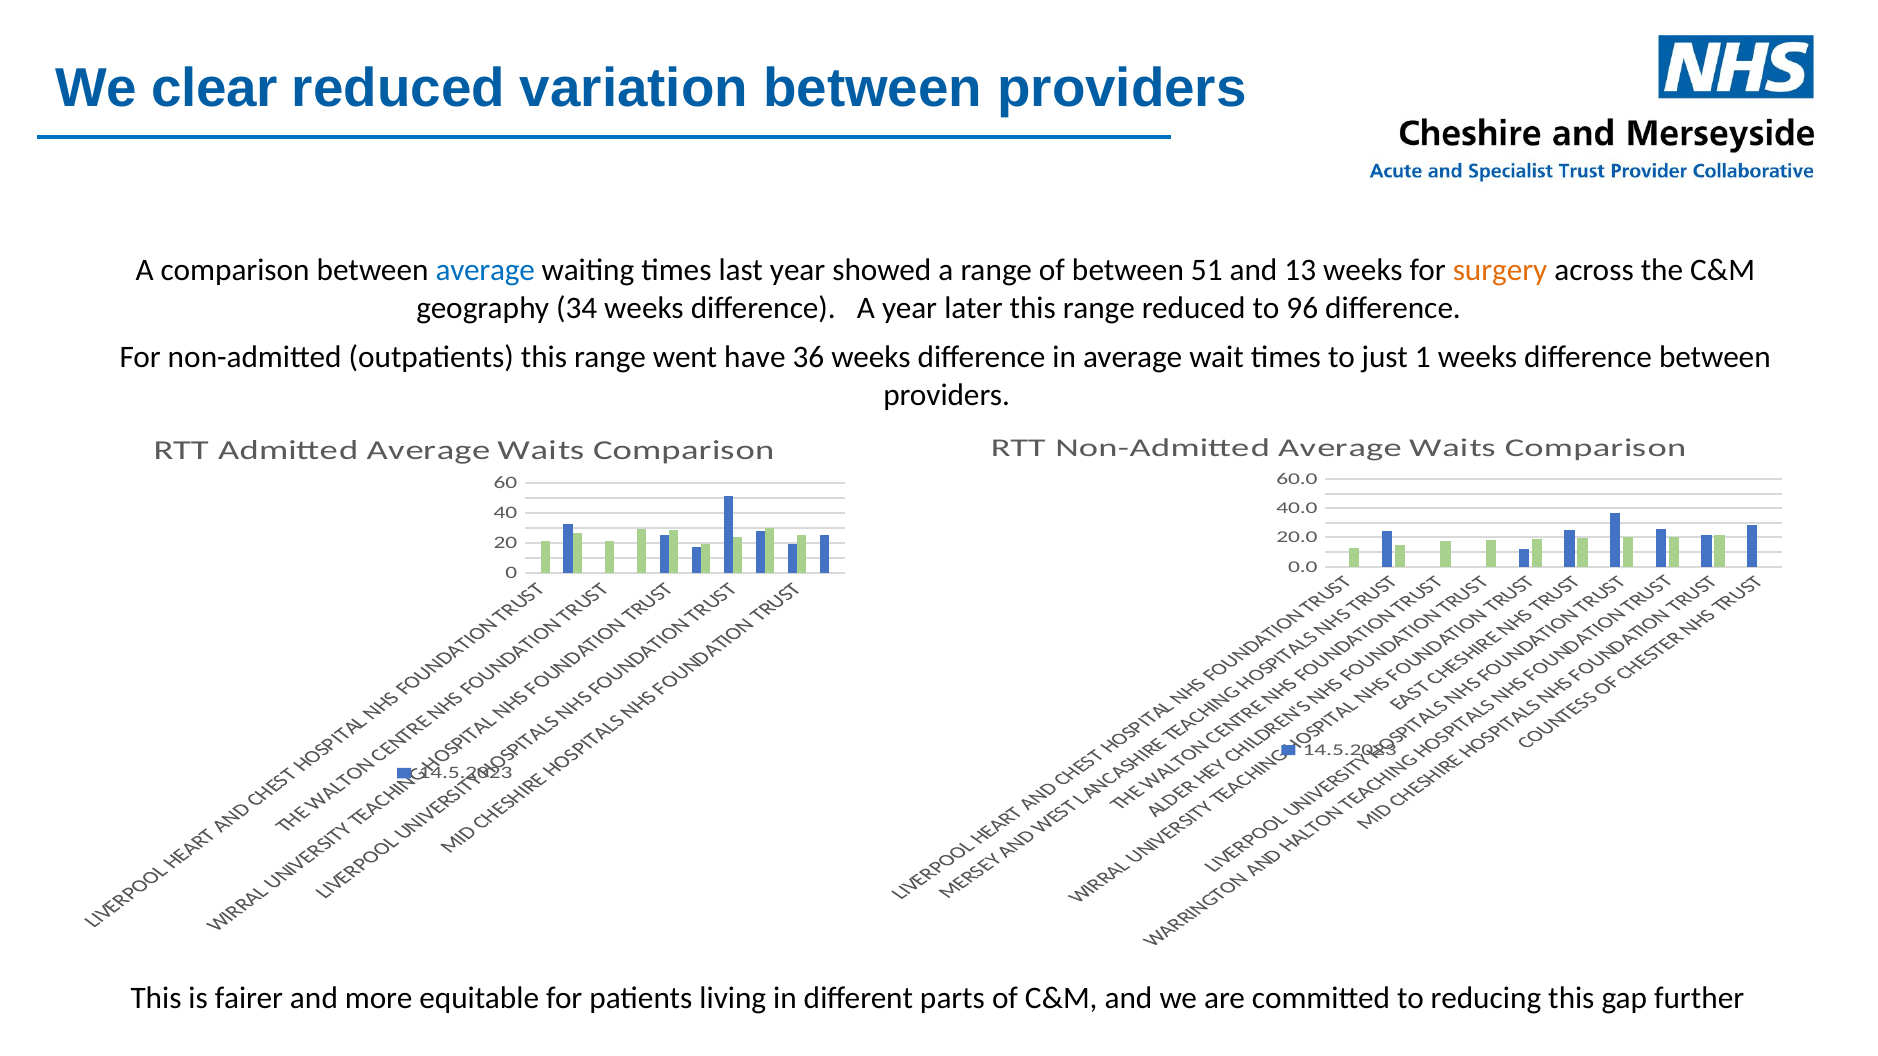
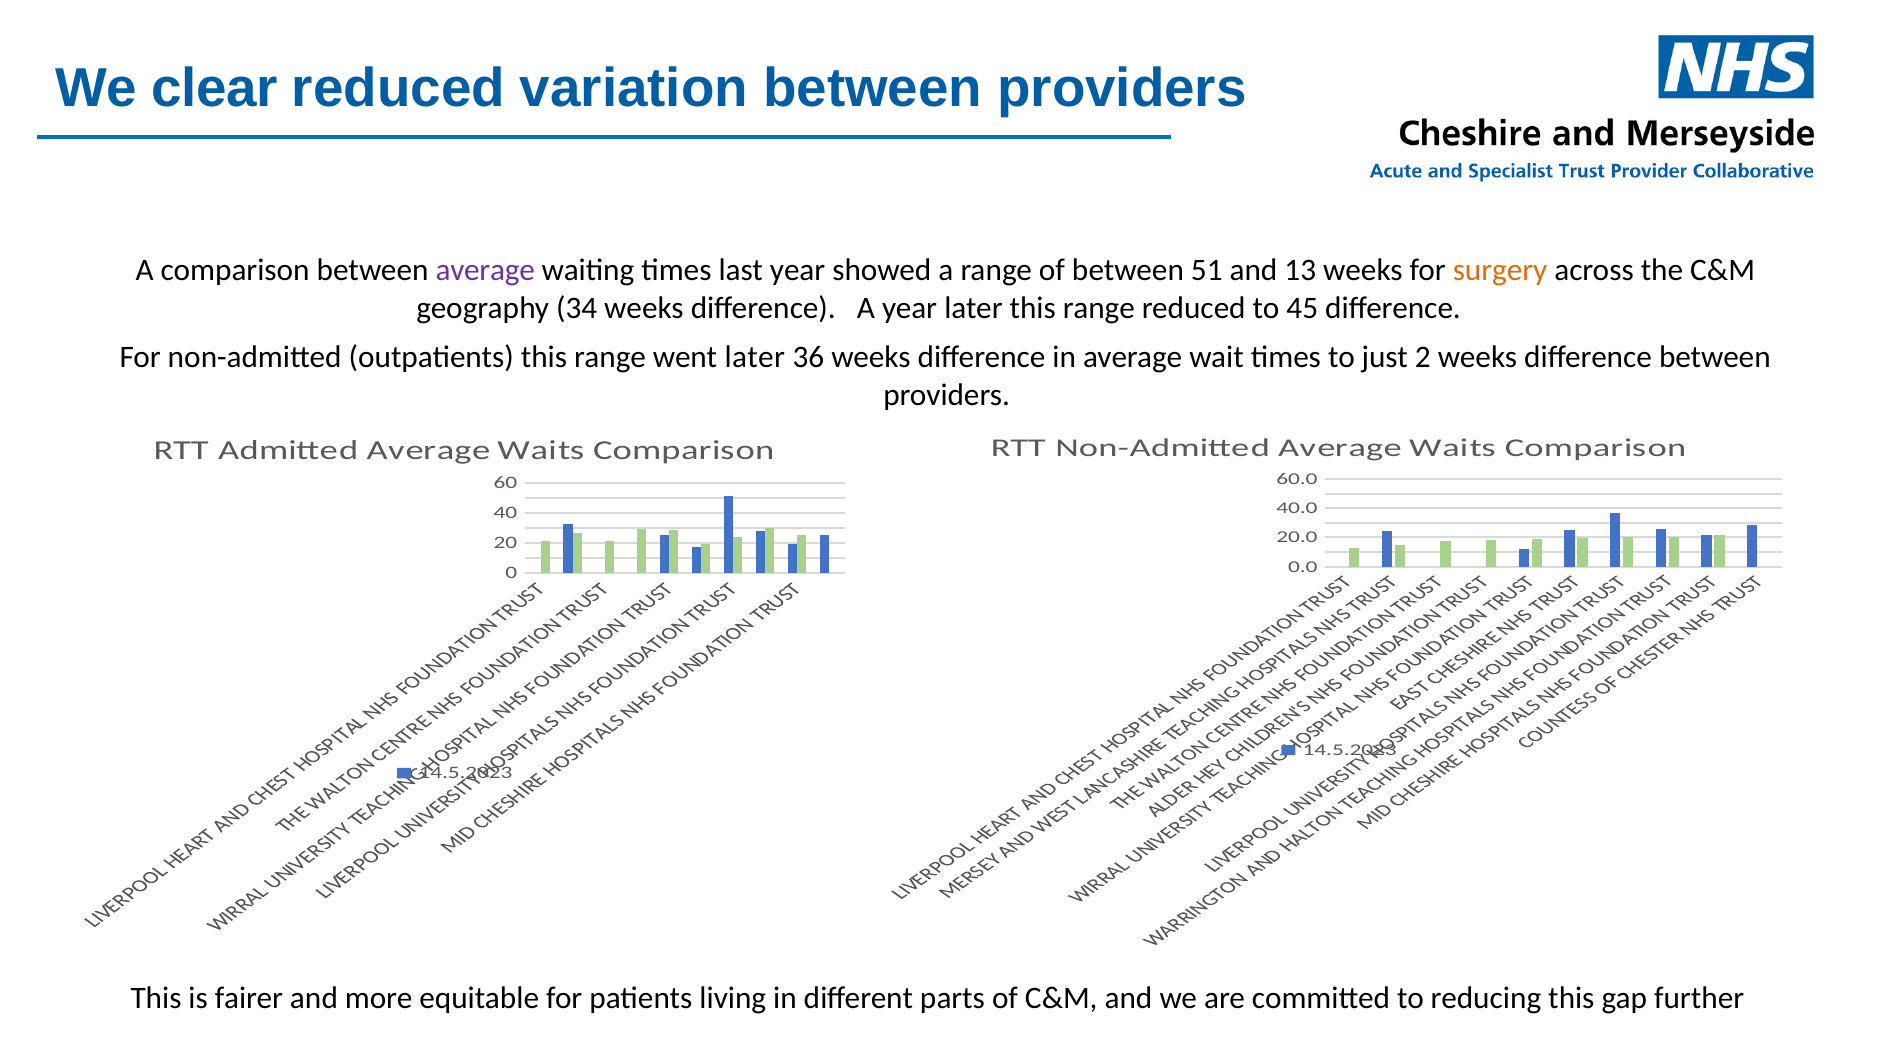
average colour: blue -> purple (485, 271)
96: 96 -> 45 (1302, 308)
went have: have -> later (755, 357)
1: 1 -> 2 (1423, 357)
